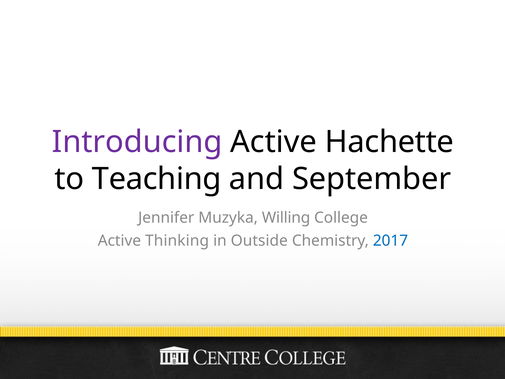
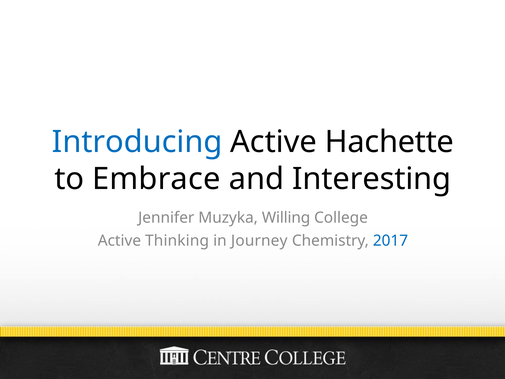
Introducing colour: purple -> blue (137, 142)
Teaching: Teaching -> Embrace (156, 179)
September: September -> Interesting (372, 179)
Outside: Outside -> Journey (259, 241)
